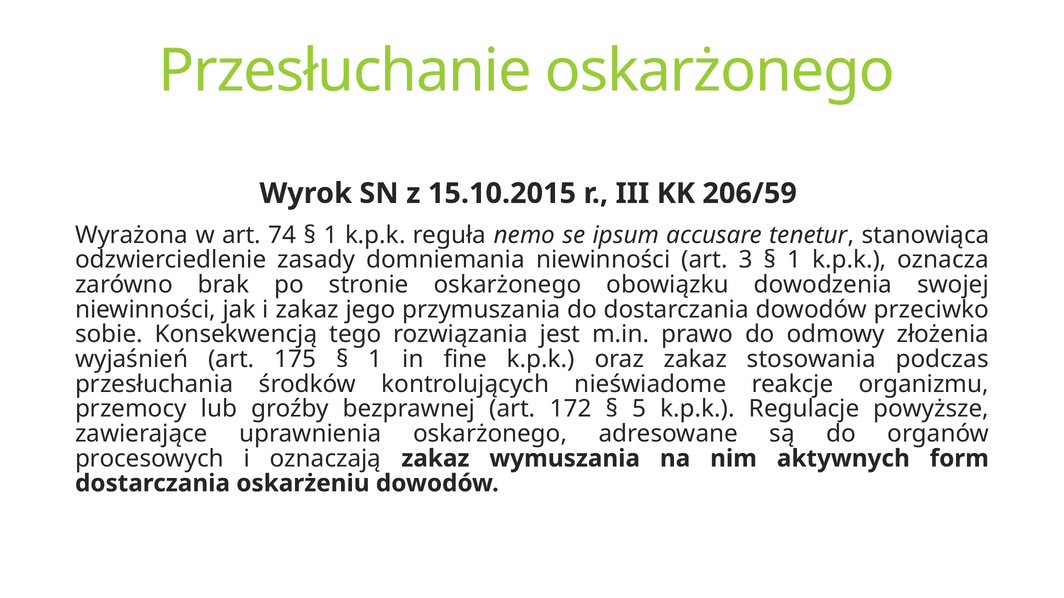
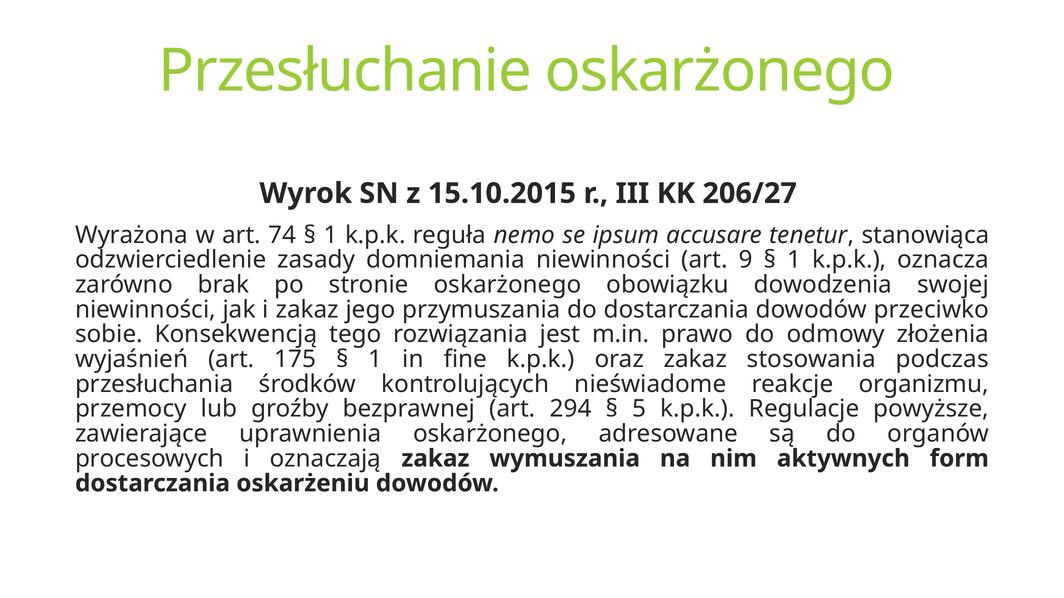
206/59: 206/59 -> 206/27 (750, 194)
3: 3 -> 9 (746, 260)
172: 172 -> 294 (571, 409)
